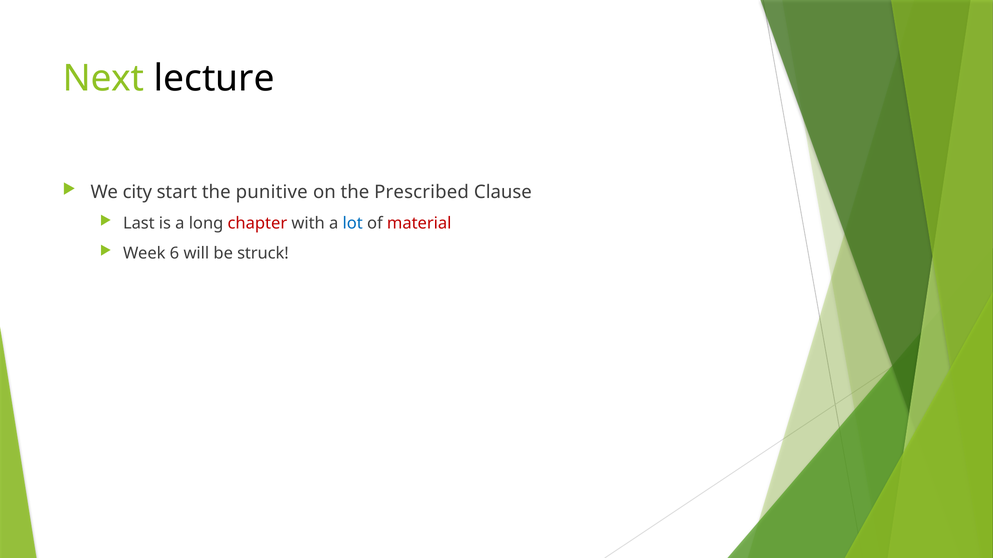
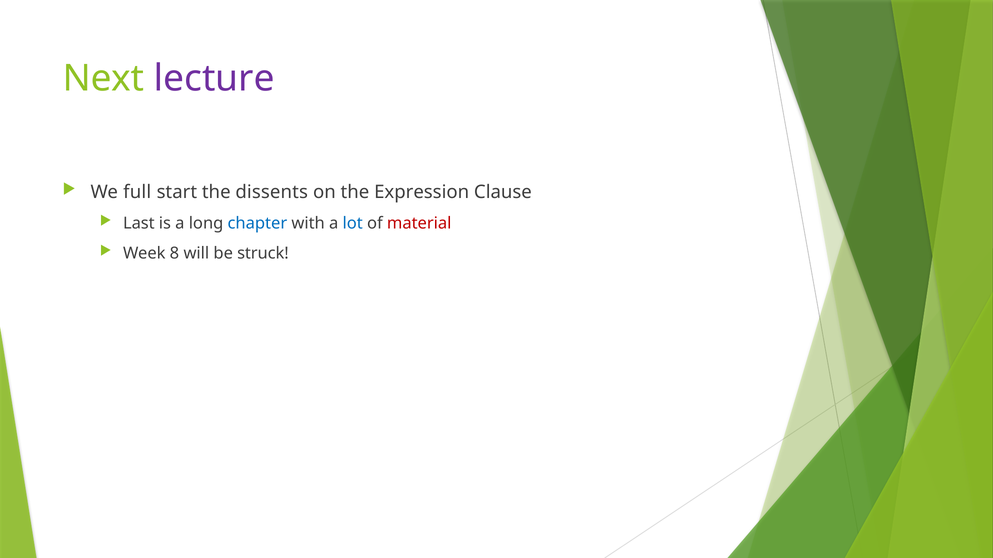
lecture colour: black -> purple (214, 78)
city: city -> full (137, 192)
punitive: punitive -> dissents (272, 192)
Prescribed: Prescribed -> Expression (422, 192)
chapter colour: red -> blue (257, 223)
6: 6 -> 8 (174, 254)
